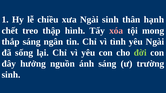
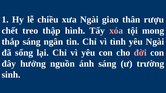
Ngài sinh: sinh -> giao (110, 20)
hạnh: hạnh -> rượu (154, 20)
đời colour: light green -> pink (140, 53)
